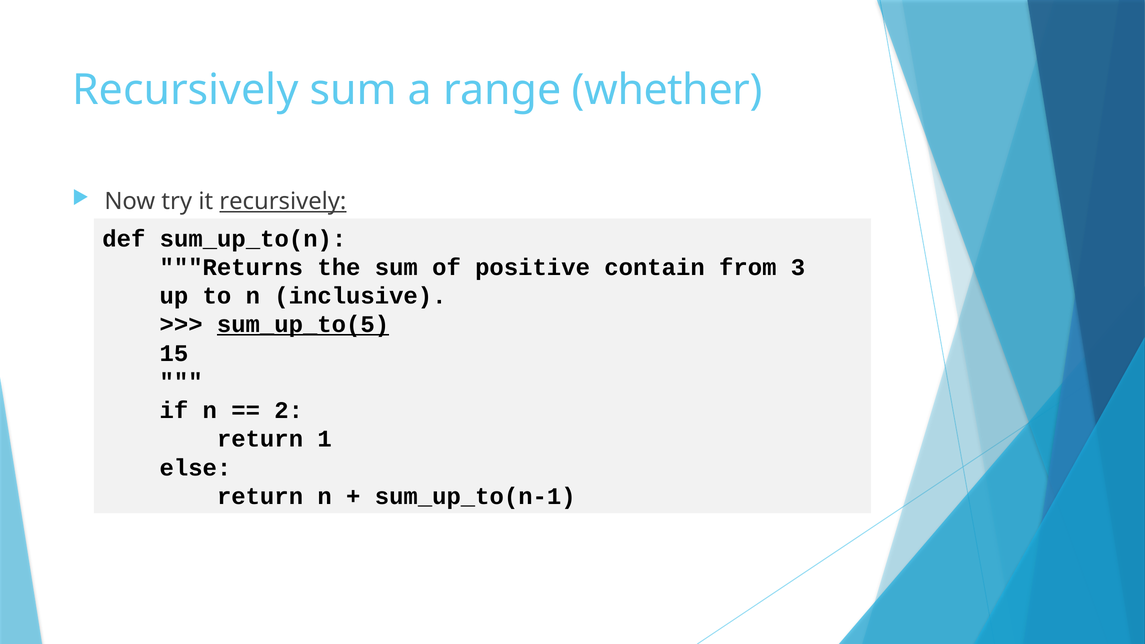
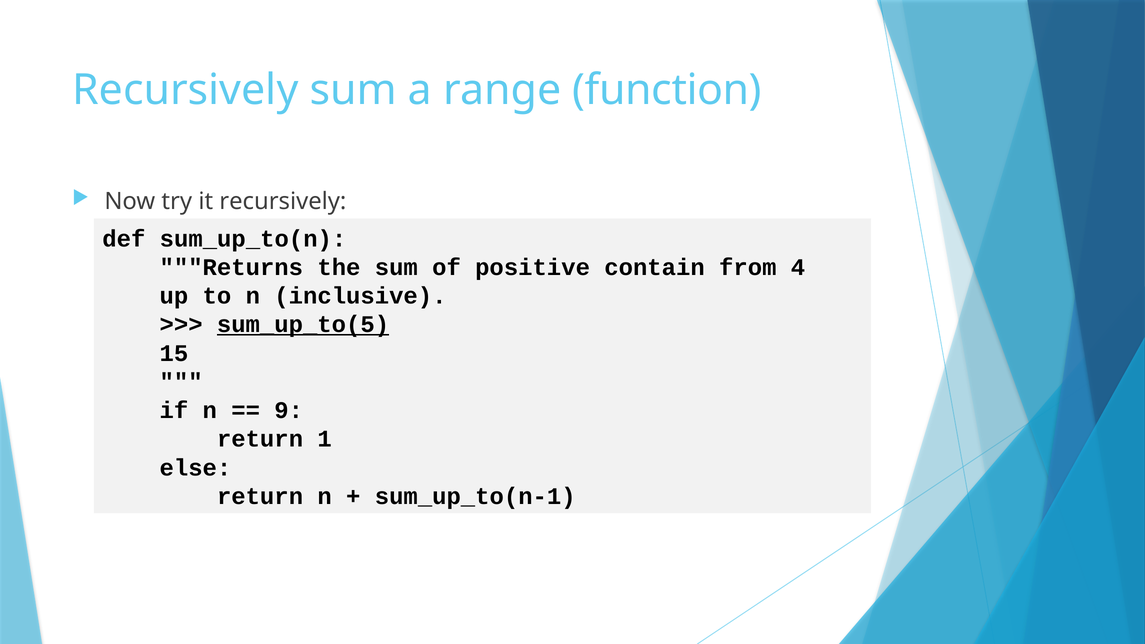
whether: whether -> function (667, 90)
recursively underline: present -> none (283, 202)
3: 3 -> 4 (798, 267)
2: 2 -> 9 (289, 410)
